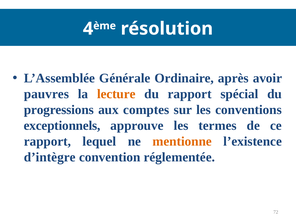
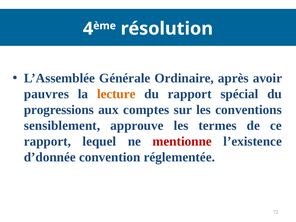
exceptionnels: exceptionnels -> sensiblement (62, 126)
mentionne colour: orange -> red (182, 141)
d’intègre: d’intègre -> d’donnée (50, 157)
